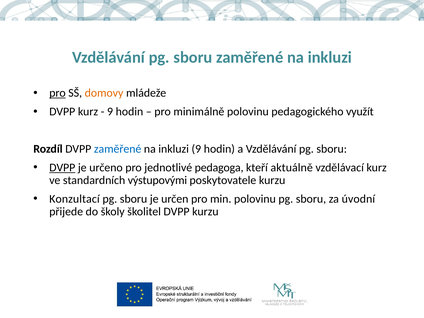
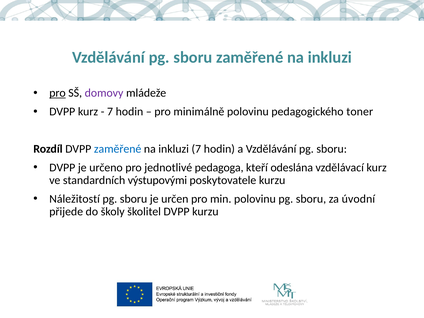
domovy colour: orange -> purple (104, 93)
9: 9 -> 7 (110, 112)
využít: využít -> toner (360, 112)
inkluzi 9: 9 -> 7 (196, 149)
DVPP underline: present -> none (62, 168)
aktuálně: aktuálně -> odeslána (292, 168)
Konzultací: Konzultací -> Náležitostí (75, 199)
